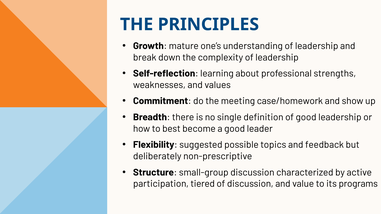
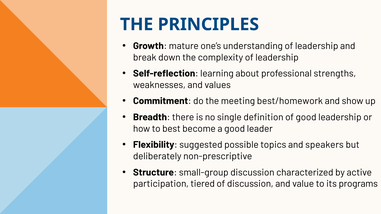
case/homework: case/homework -> best/homework (290, 101)
feedback: feedback -> speakers (324, 145)
